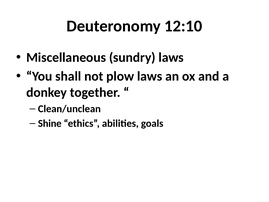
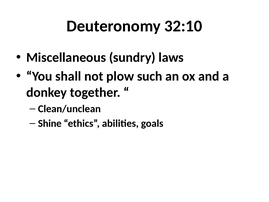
12:10: 12:10 -> 32:10 (183, 26)
plow laws: laws -> such (150, 76)
